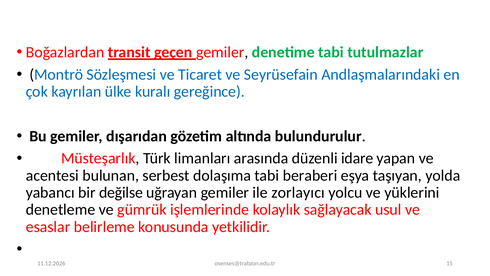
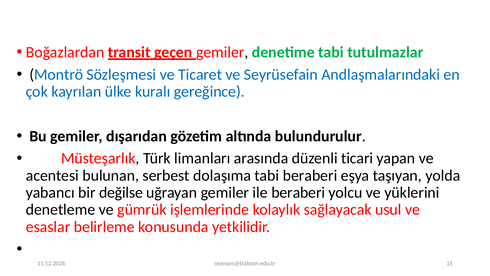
idare: idare -> ticari (357, 158)
ile zorlayıcı: zorlayıcı -> beraberi (298, 192)
